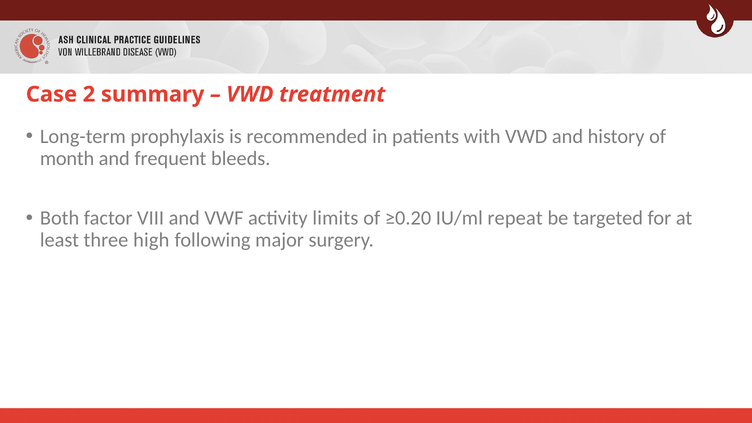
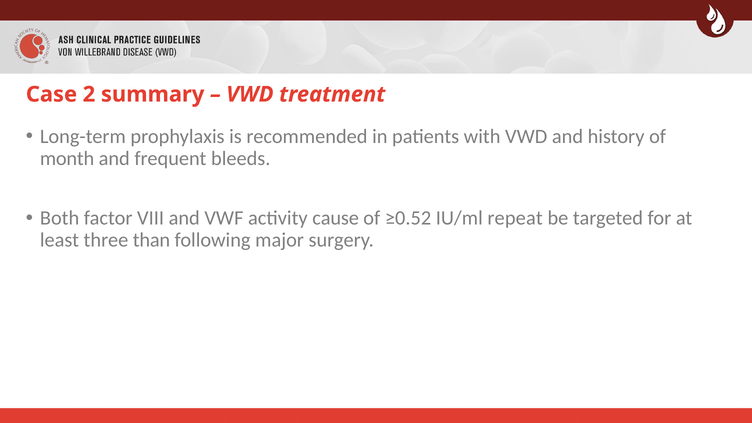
limits: limits -> cause (336, 218)
≥0.20: ≥0.20 -> ≥0.52 (408, 218)
high: high -> than (152, 240)
